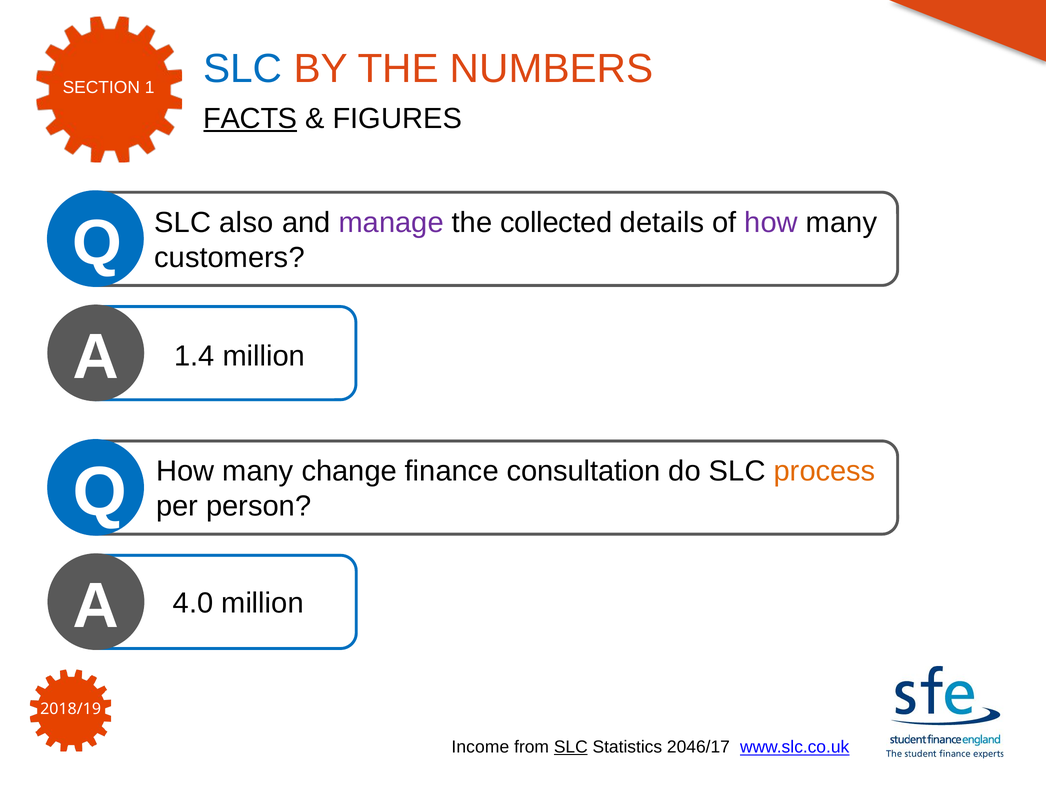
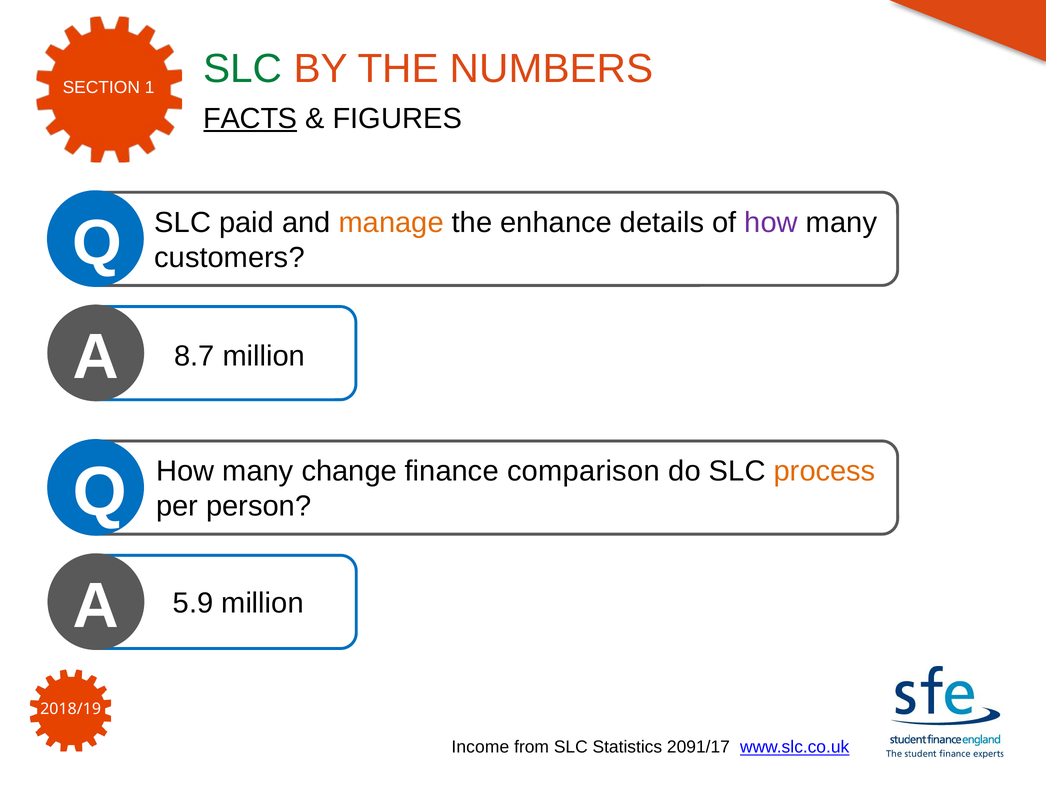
SLC colour: blue -> green (243, 69)
also: also -> paid (247, 223)
manage colour: purple -> orange (391, 223)
collected: collected -> enhance (556, 223)
1.4: 1.4 -> 8.7 (194, 356)
consultation: consultation -> comparison (583, 471)
4.0: 4.0 -> 5.9 (193, 603)
SLC underline: present -> none (571, 747)
2046/17: 2046/17 -> 2091/17 (698, 747)
